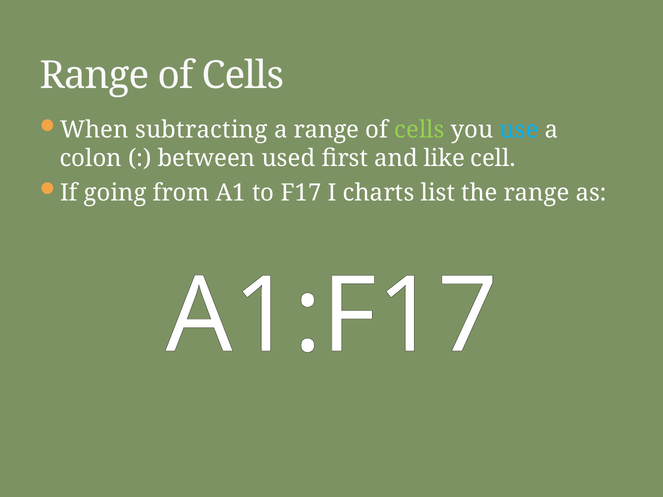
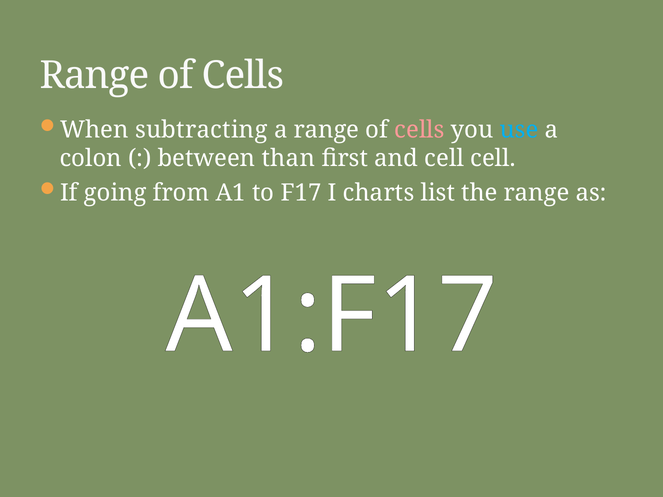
cells colour: light green -> pink (420, 130)
used: used -> than (288, 159)
and like: like -> cell (444, 159)
